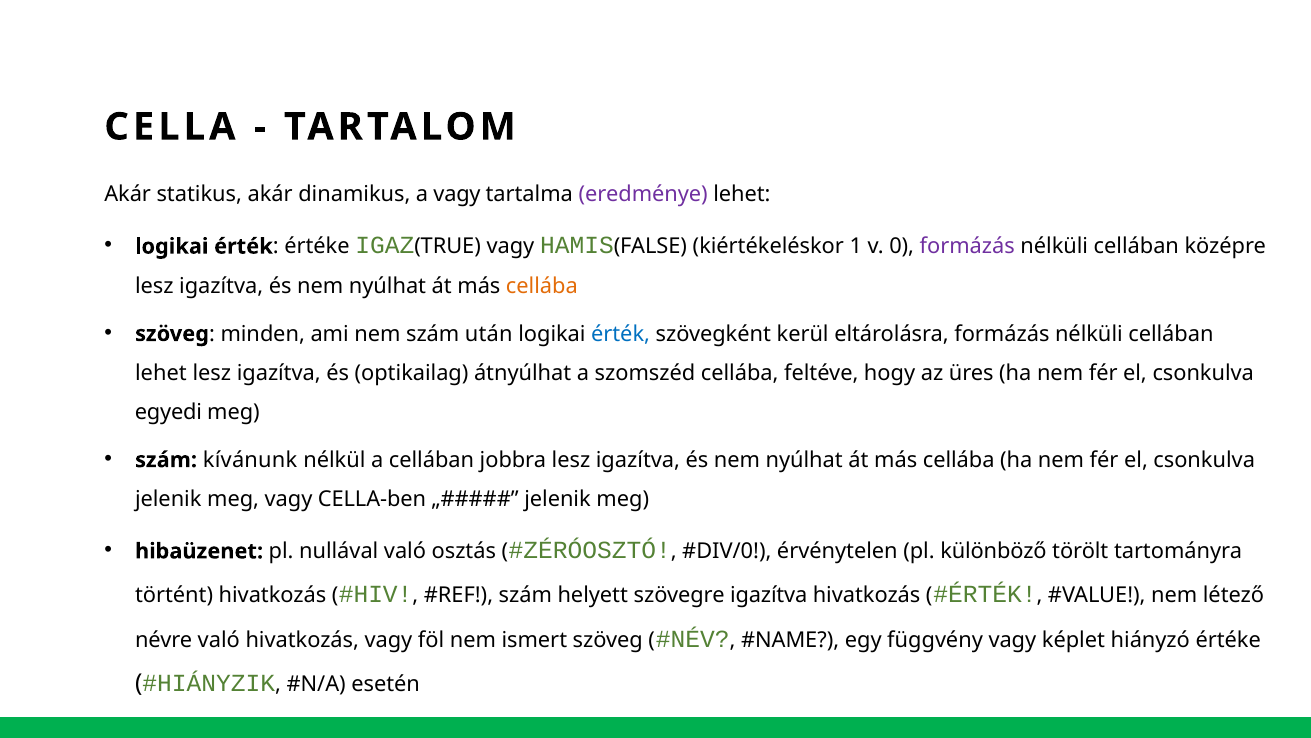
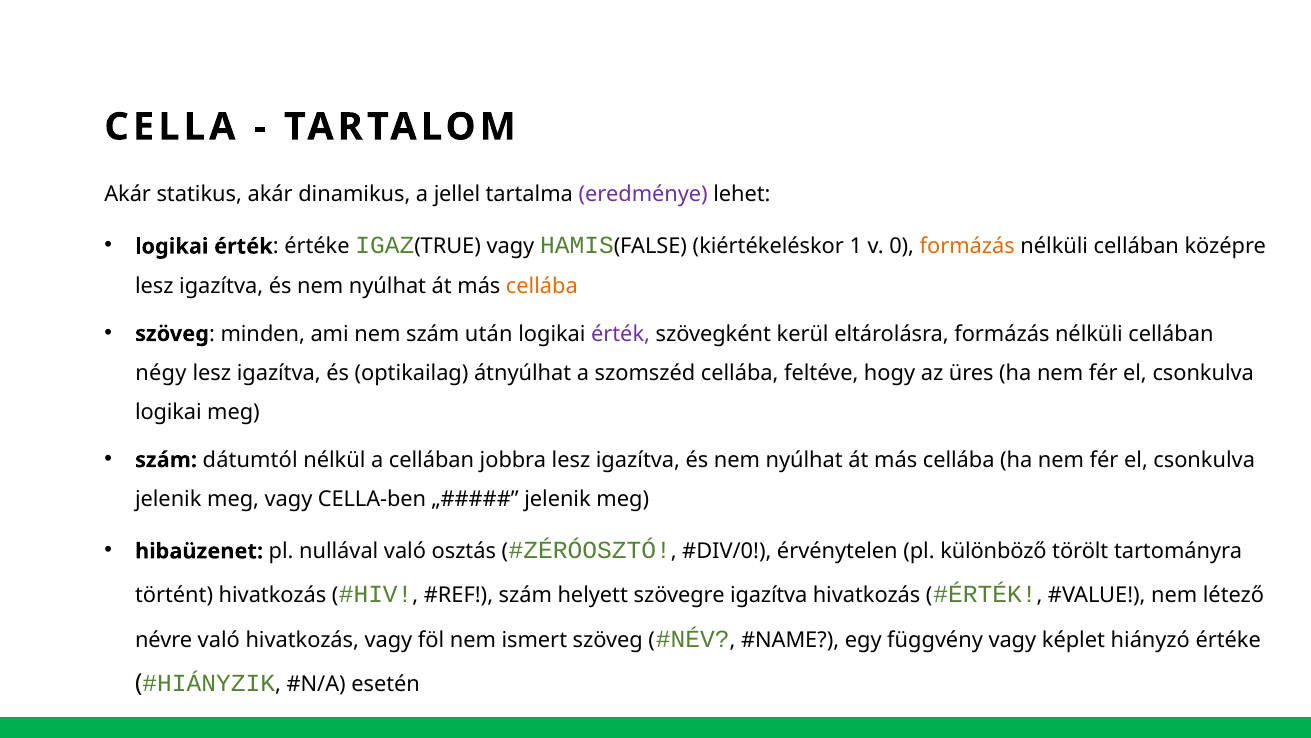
a vagy: vagy -> jellel (457, 194)
formázás colour: purple -> orange (967, 246)
érték colour: blue -> purple (621, 334)
lehet: lehet -> négy (161, 373)
egyedi: egyedi -> logikai (168, 412)
kívánunk: kívánunk -> dátumtól (250, 460)
